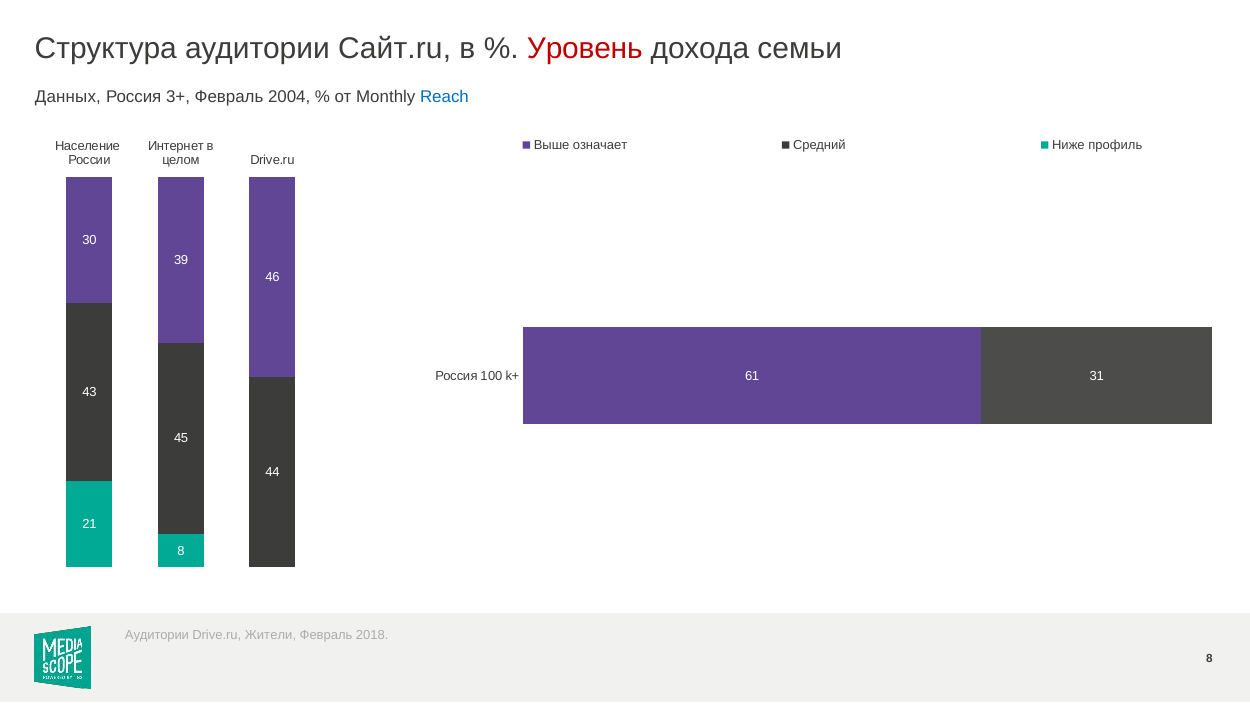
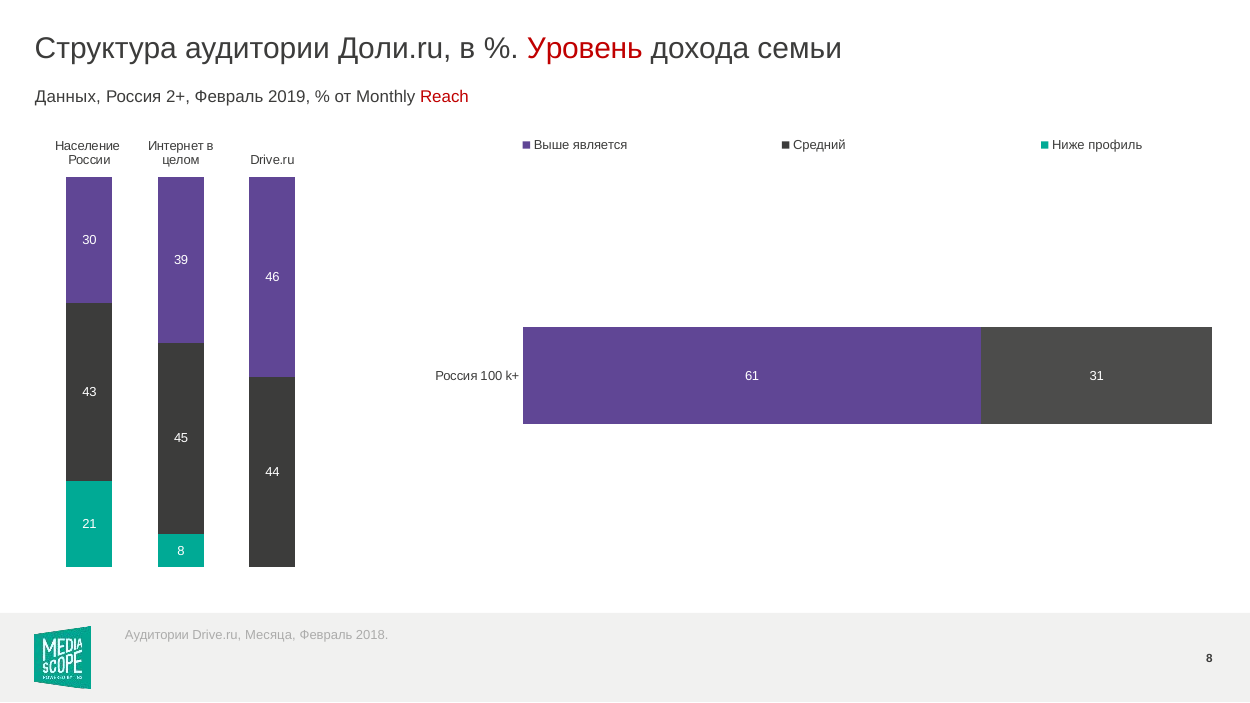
Сайт.ru: Сайт.ru -> Доли.ru (395, 49)
3+: 3+ -> 2+ (178, 97)
2004: 2004 -> 2019 (289, 97)
Reach colour: blue -> red (444, 97)
означает: означает -> является (600, 145)
Жители: Жители -> Месяца (270, 635)
